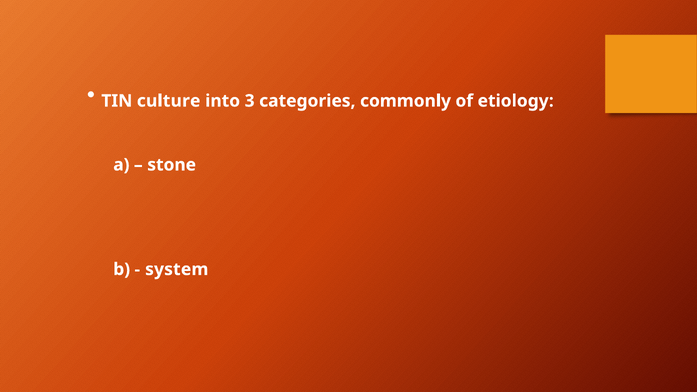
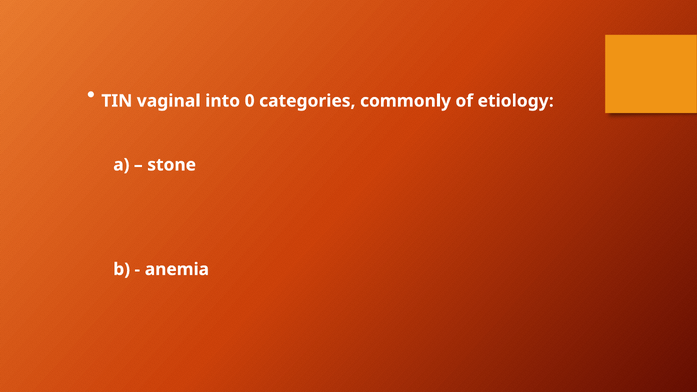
culture: culture -> vaginal (169, 101)
3: 3 -> 0 (250, 101)
system: system -> anemia (177, 269)
